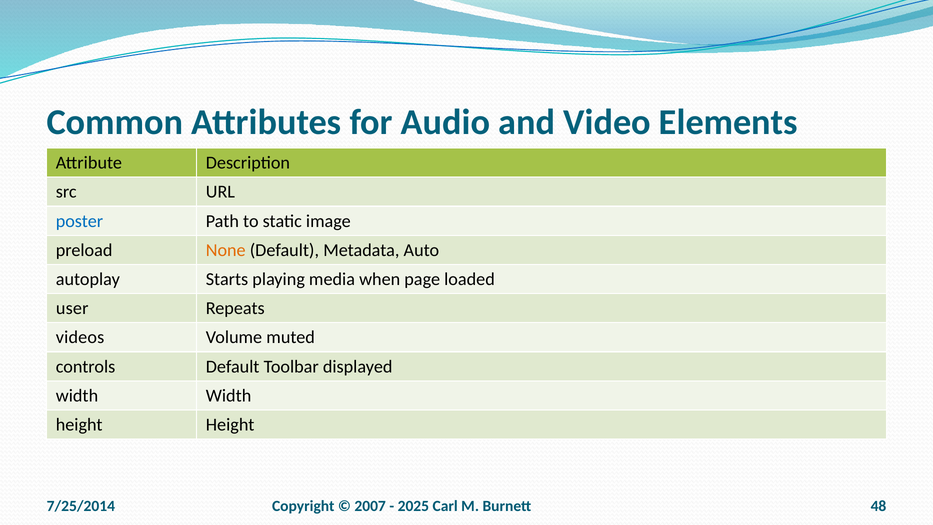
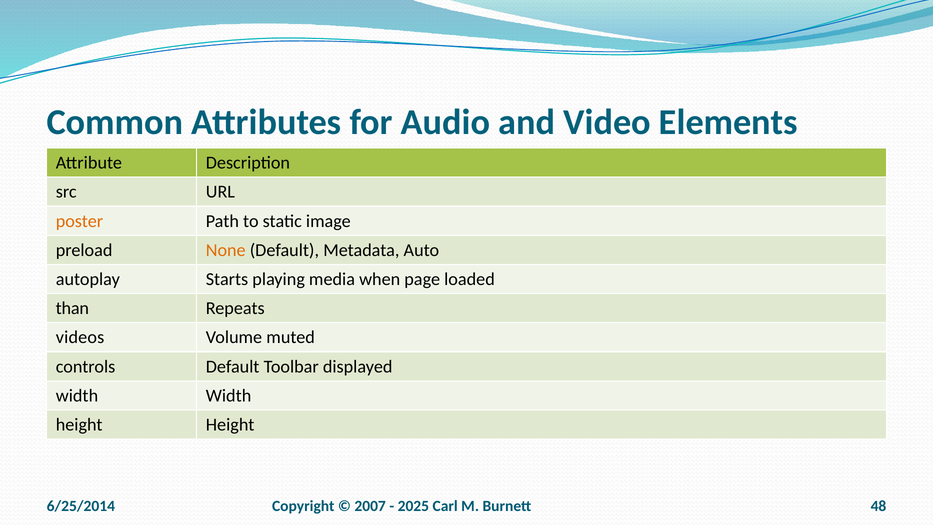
poster colour: blue -> orange (79, 221)
user: user -> than (72, 308)
7/25/2014: 7/25/2014 -> 6/25/2014 (81, 506)
